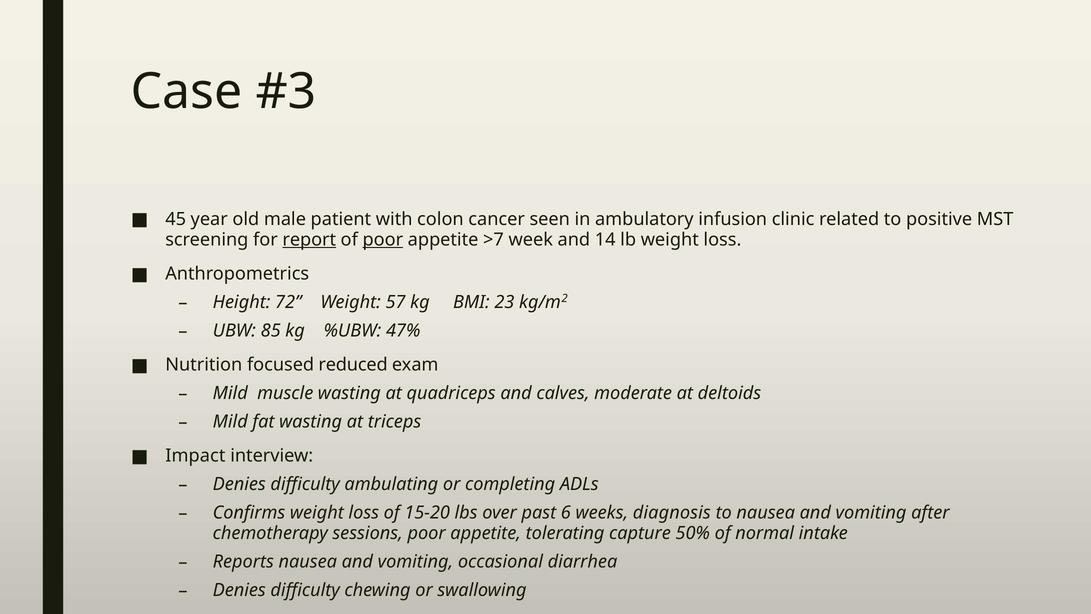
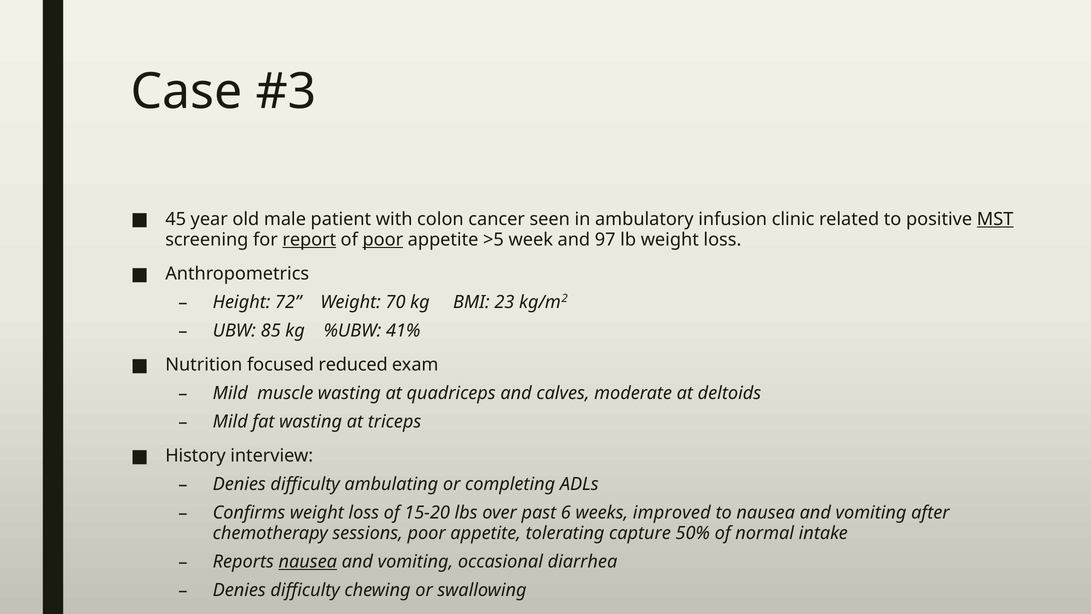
MST underline: none -> present (995, 219)
>7: >7 -> >5 (493, 240)
14: 14 -> 97 (605, 240)
57: 57 -> 70 (396, 302)
47%: 47% -> 41% (403, 331)
Impact: Impact -> History (195, 456)
diagnosis: diagnosis -> improved (672, 513)
nausea underline: none -> present (308, 562)
